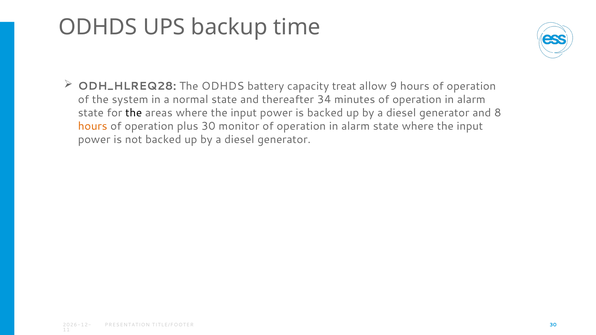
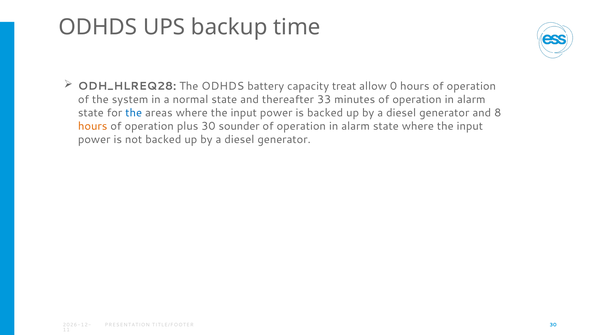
9: 9 -> 0 (393, 86)
34: 34 -> 33 (324, 100)
the colour: black -> blue (134, 113)
monitor: monitor -> sounder (239, 126)
